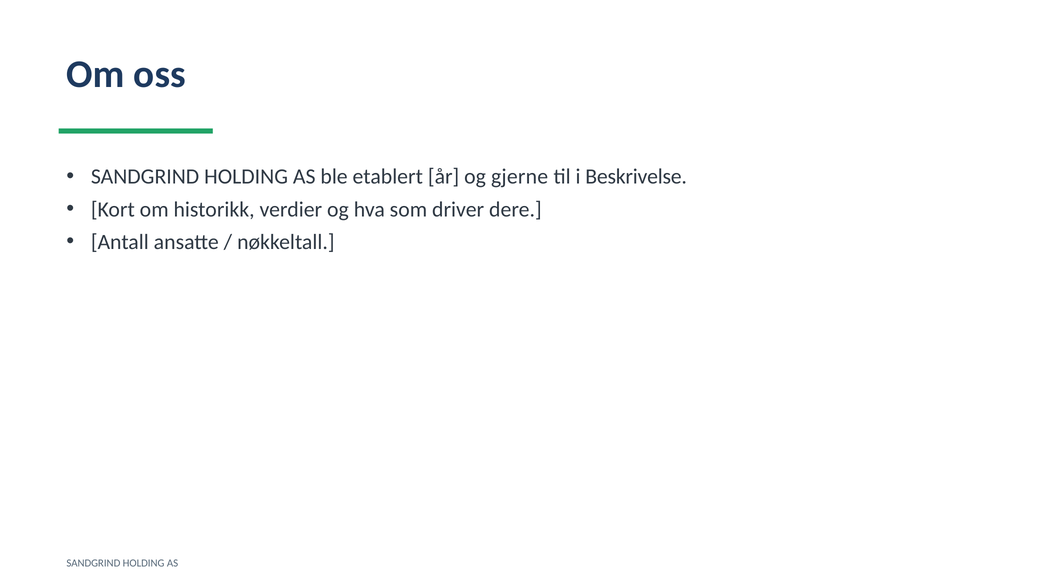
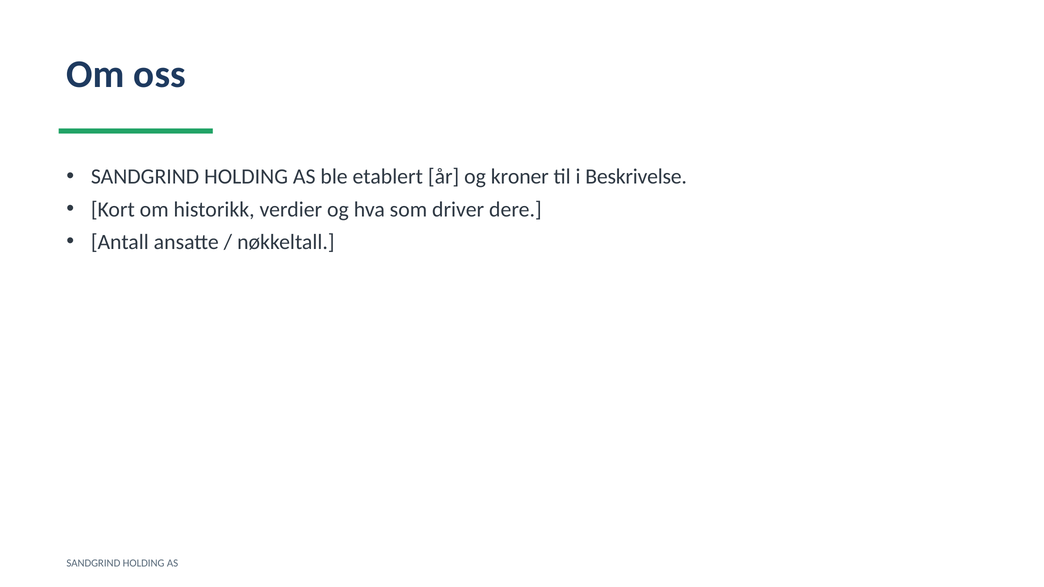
gjerne: gjerne -> kroner (520, 177)
